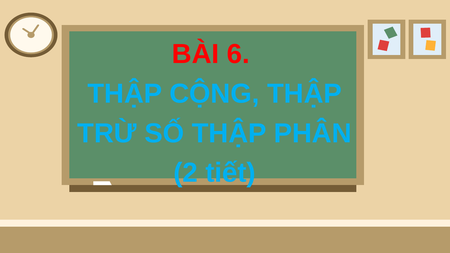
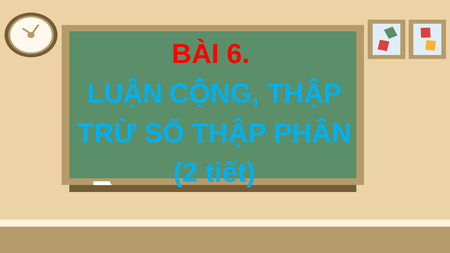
THẬP: THẬP -> LUẬN (125, 94)
